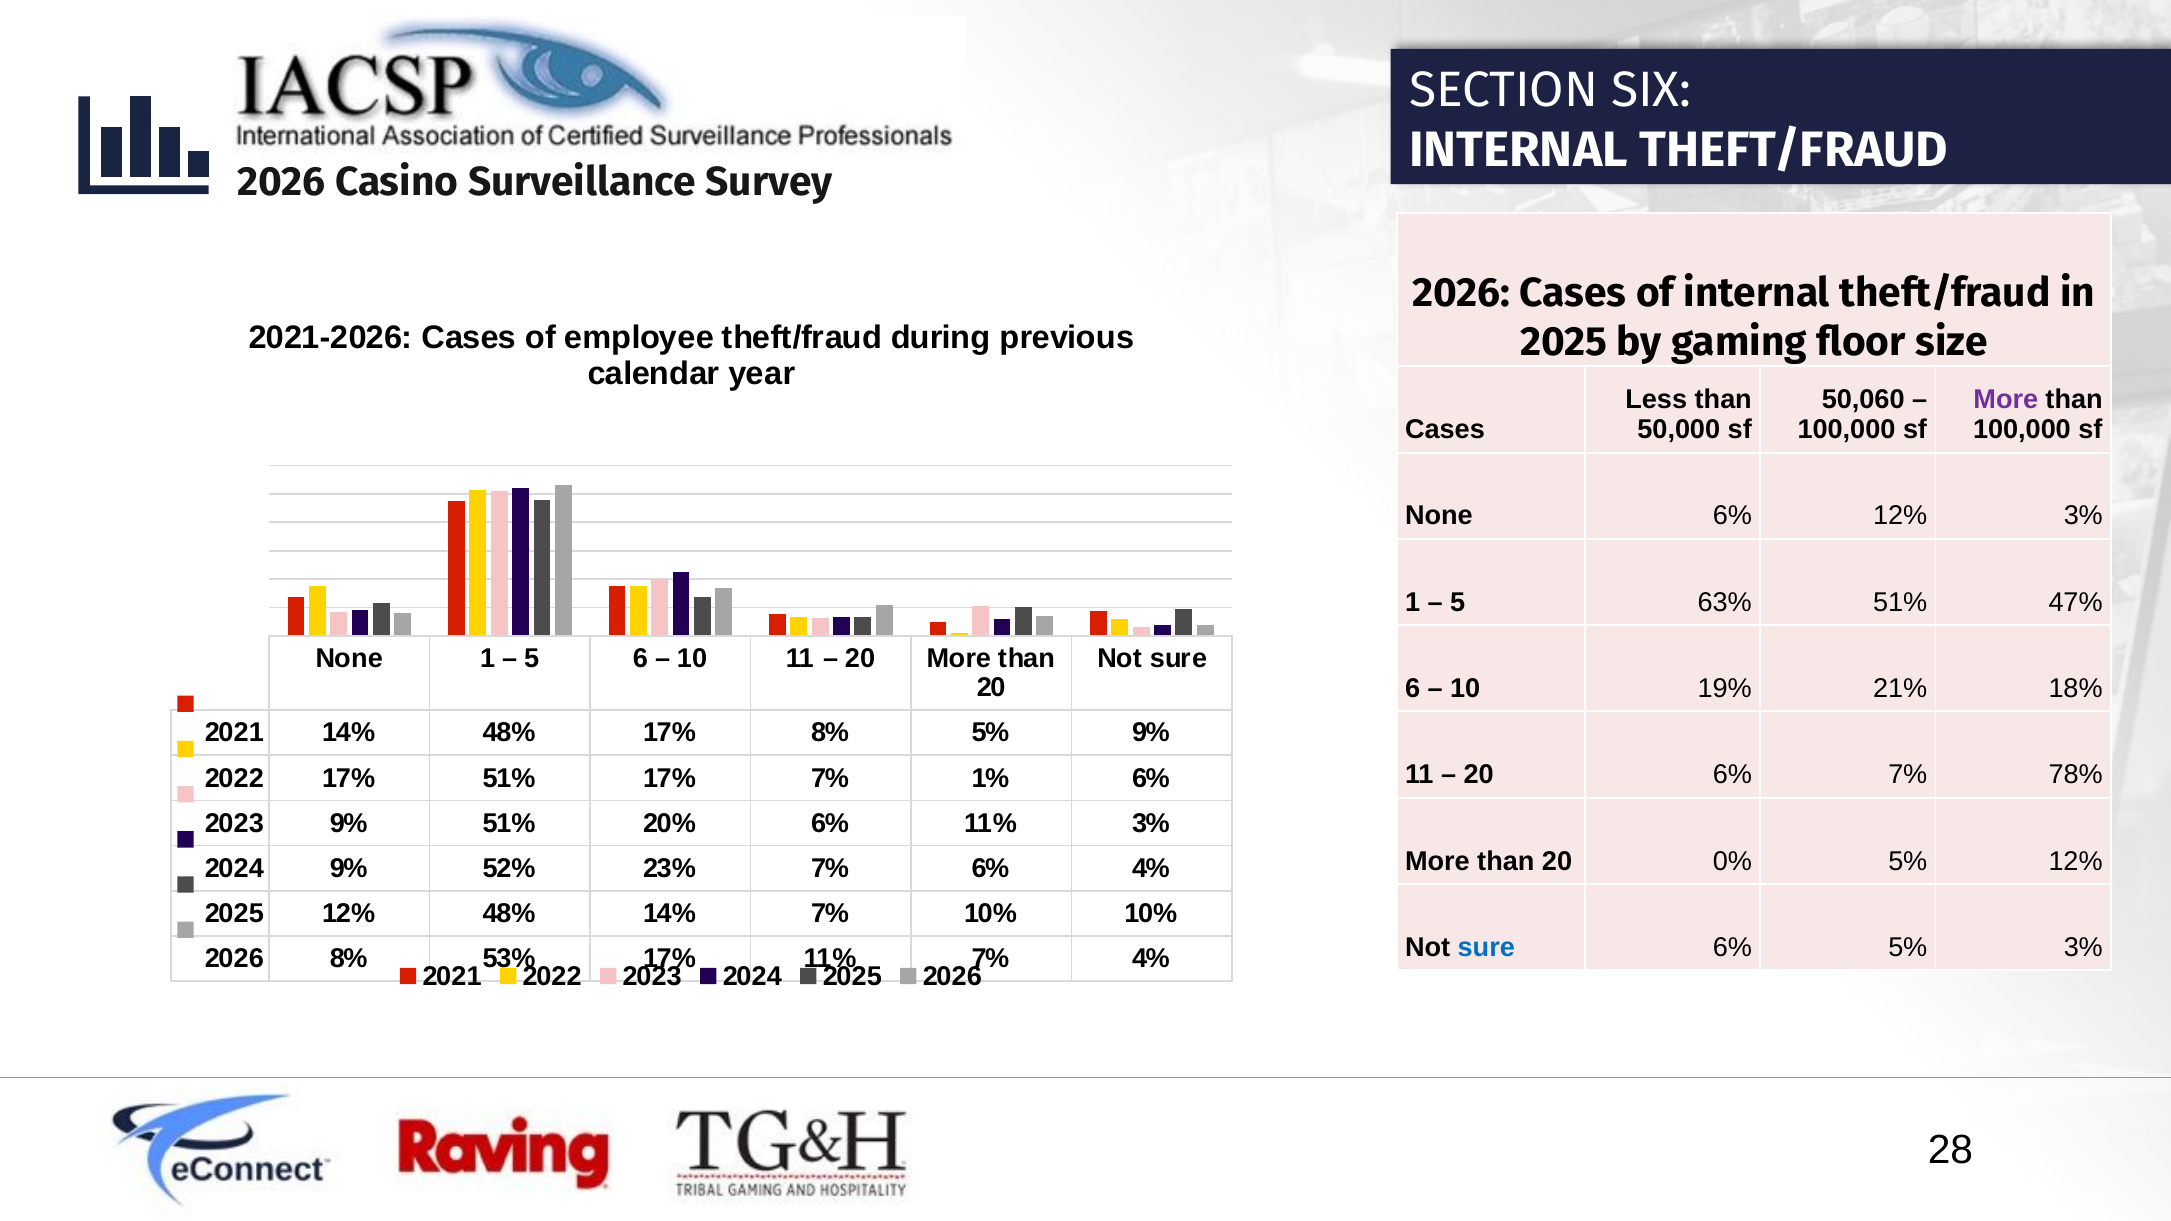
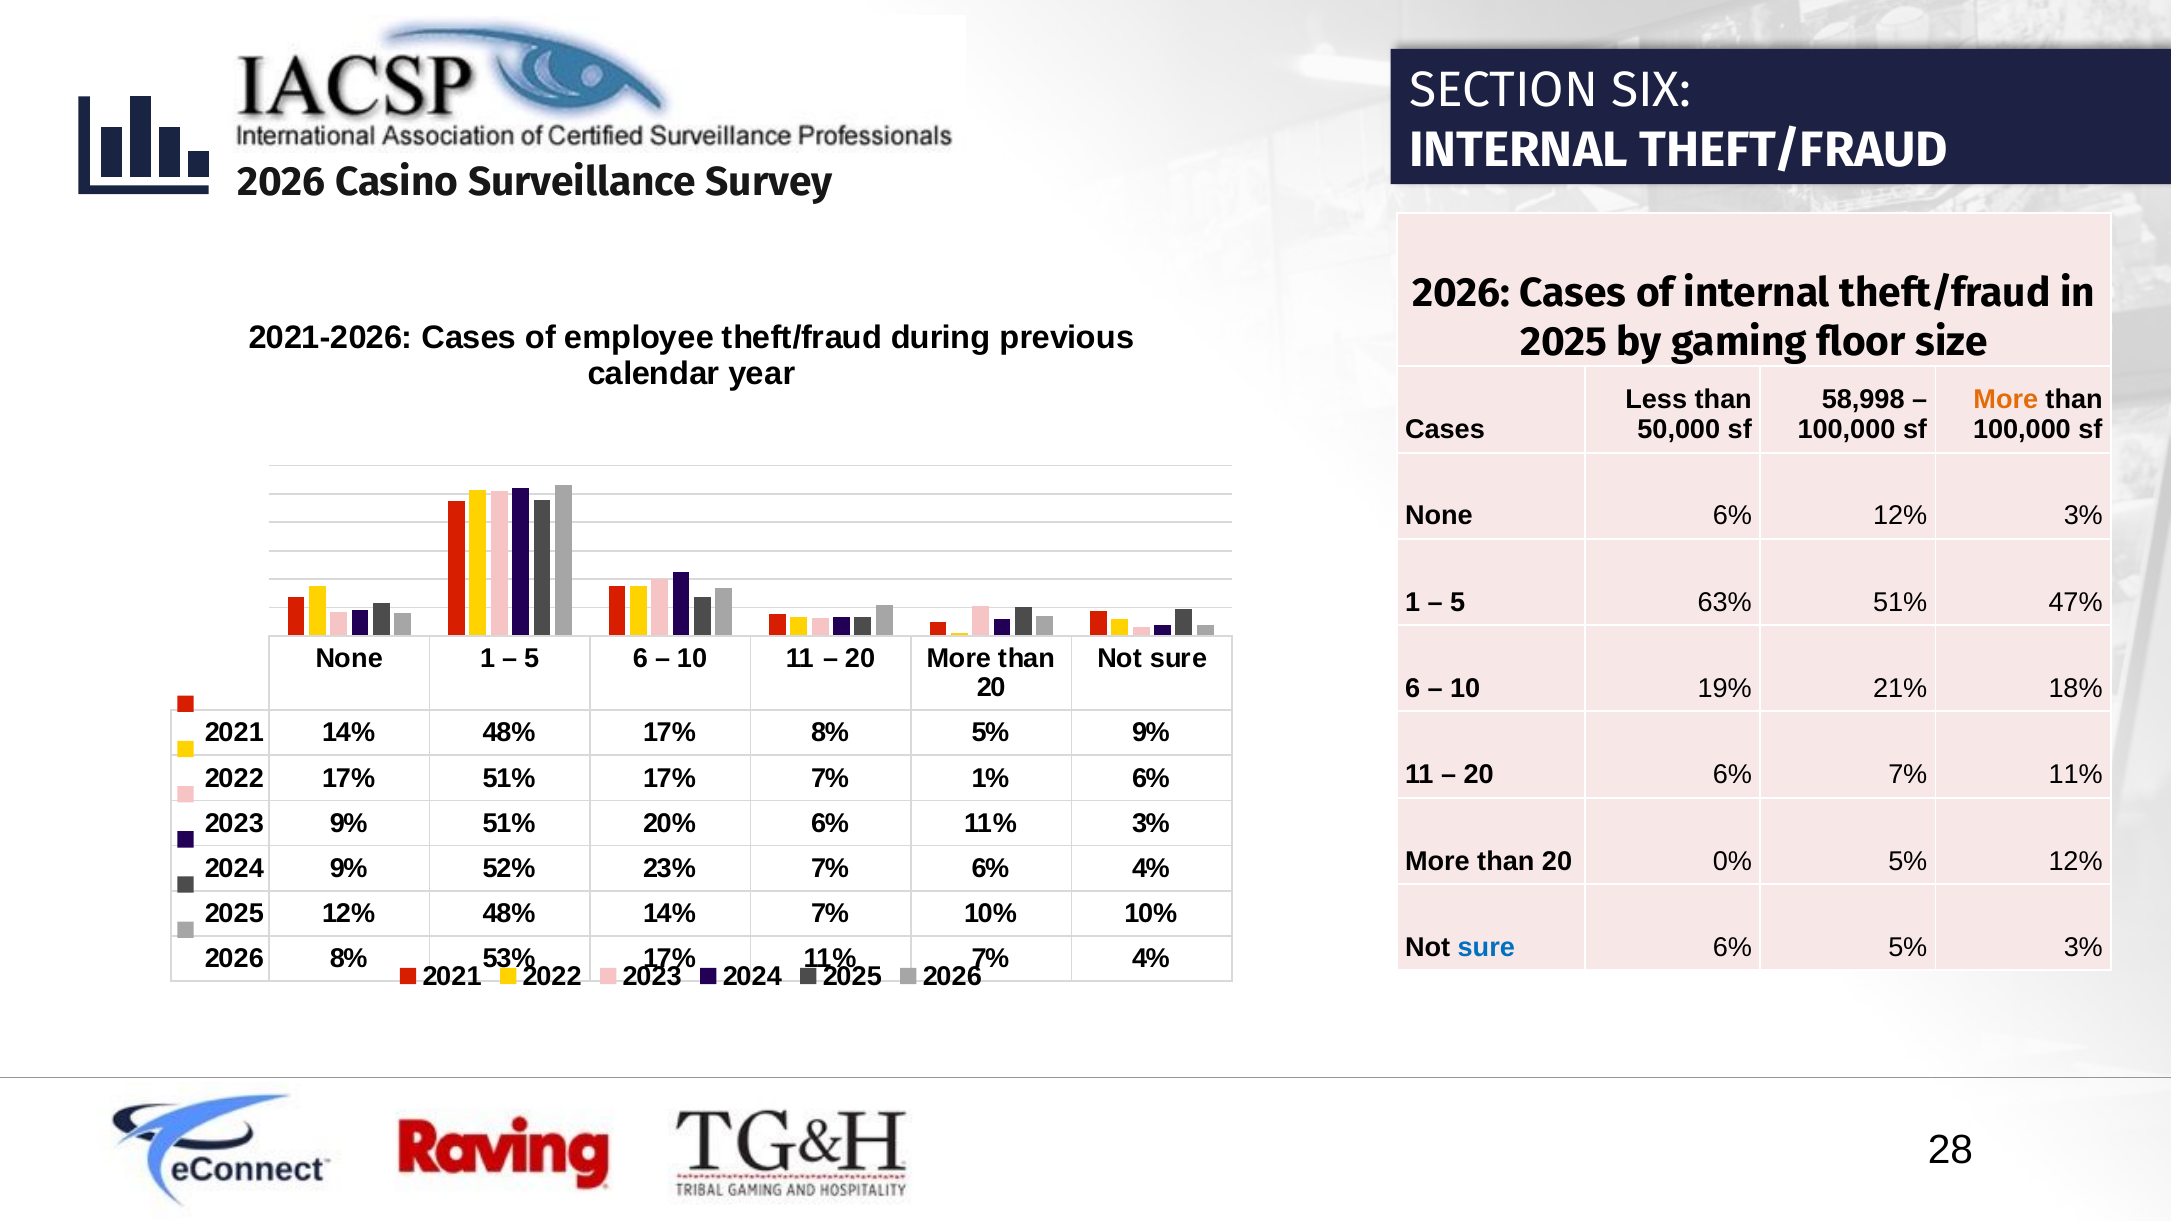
50,060: 50,060 -> 58,998 (1863, 399)
More colour: purple -> orange (2006, 399)
7% 78%: 78% -> 11% (2076, 775)
